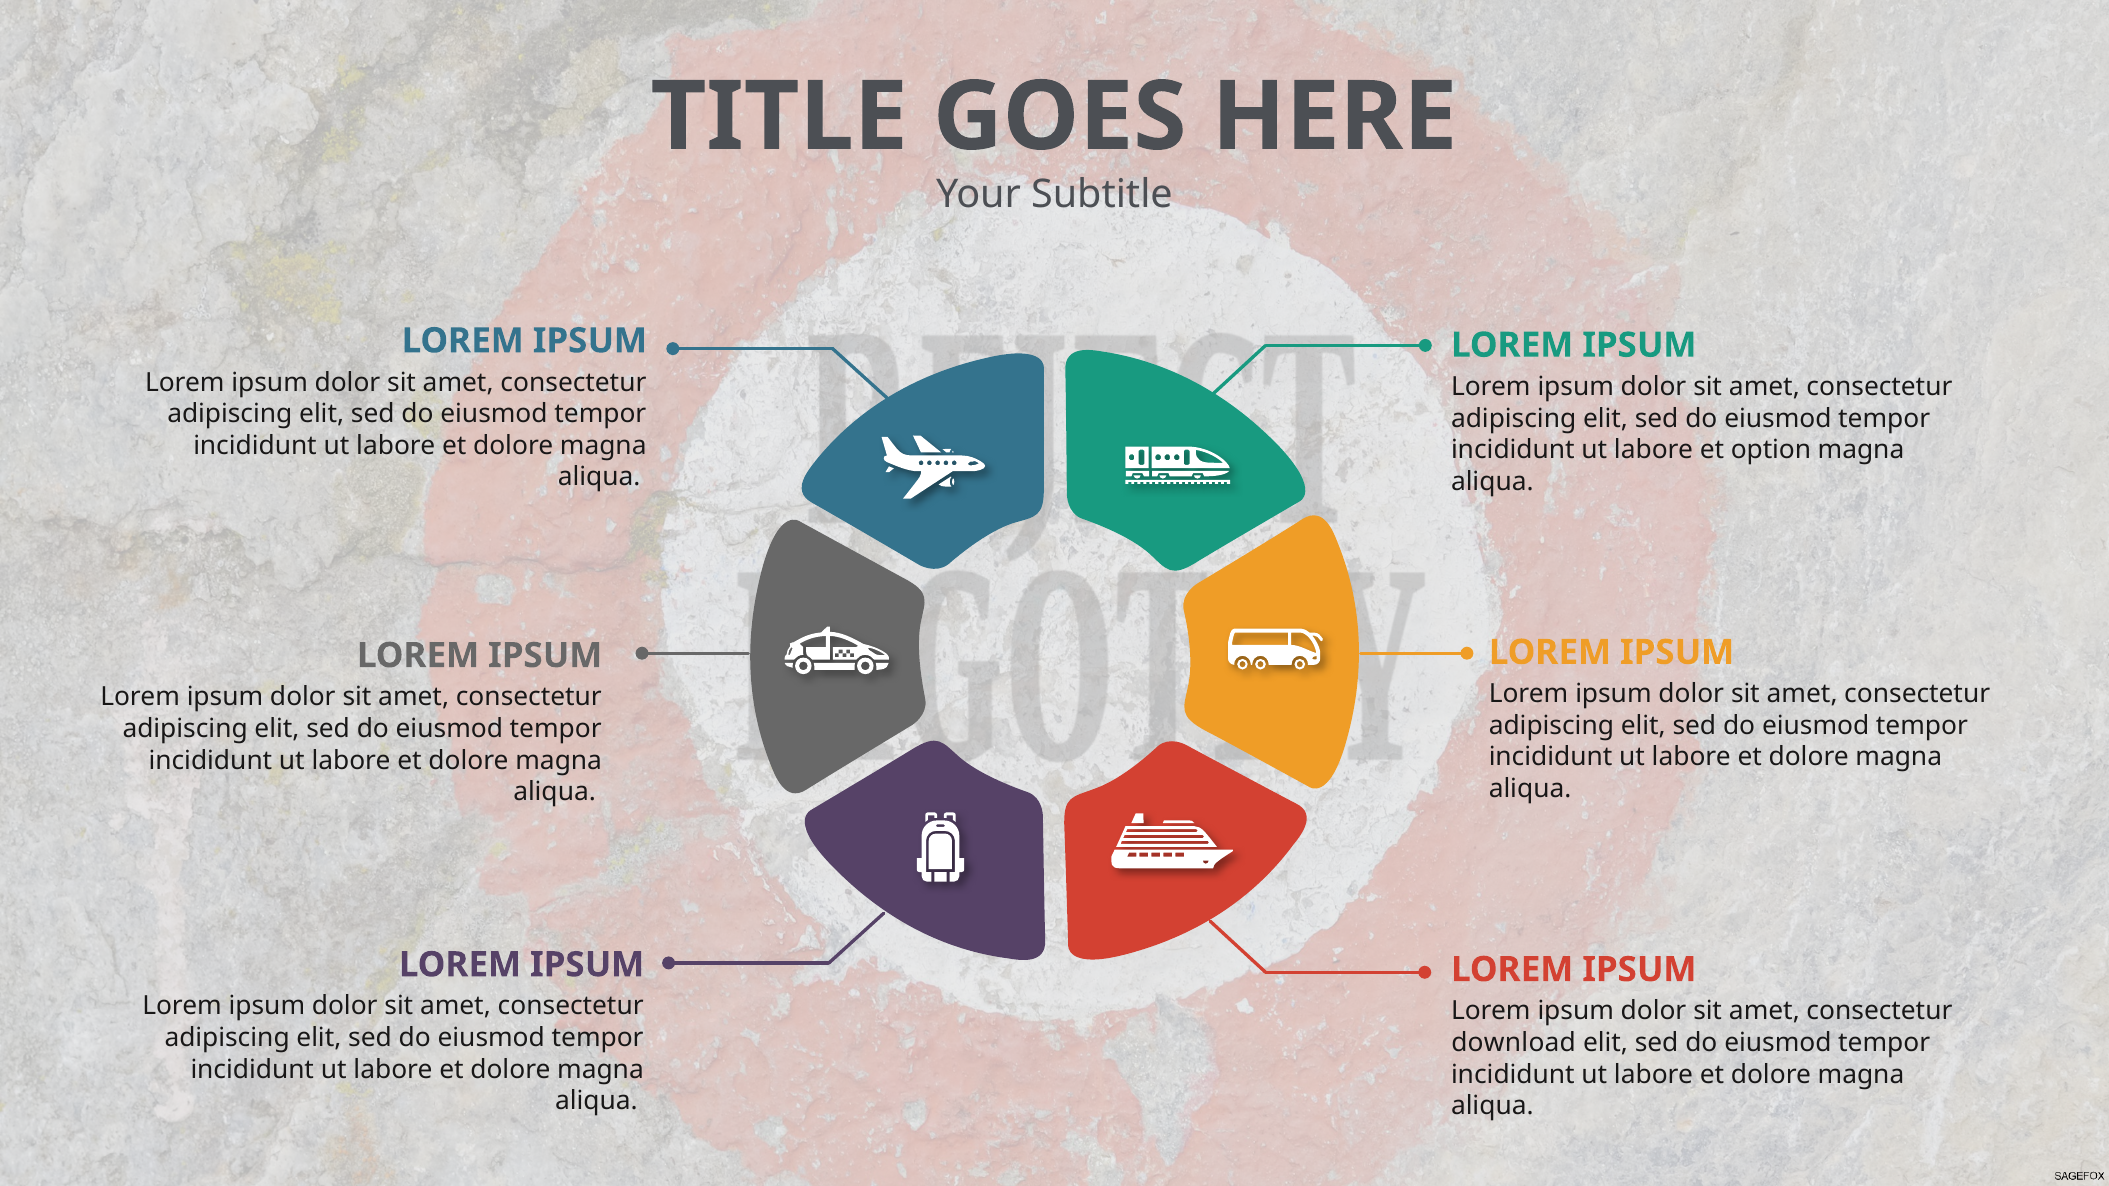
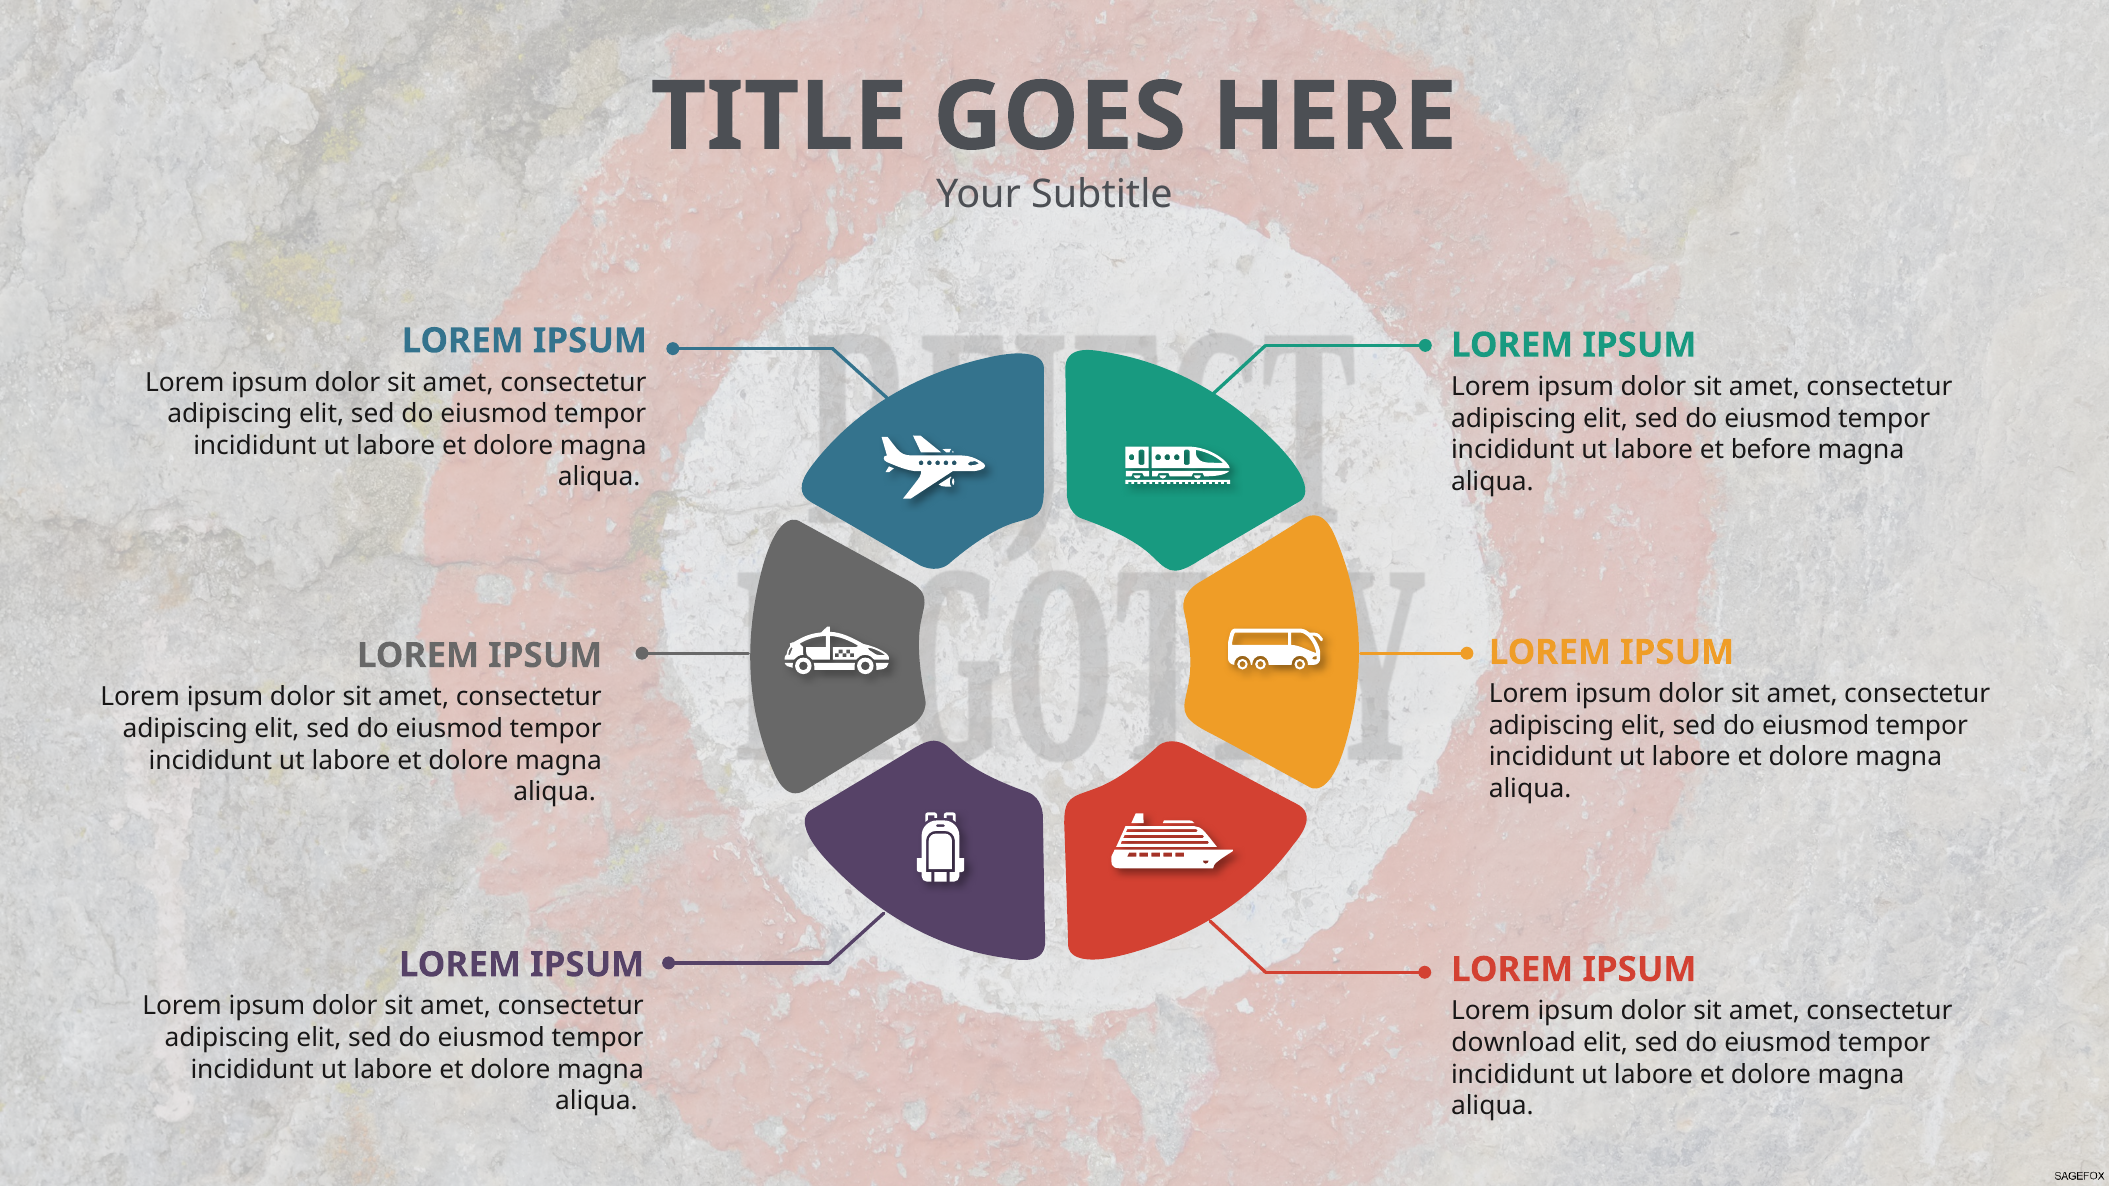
option: option -> before (1771, 450)
